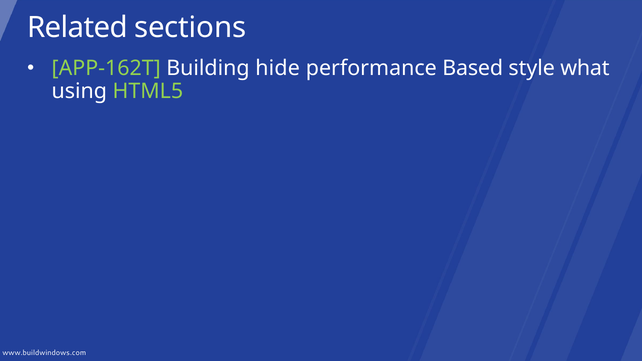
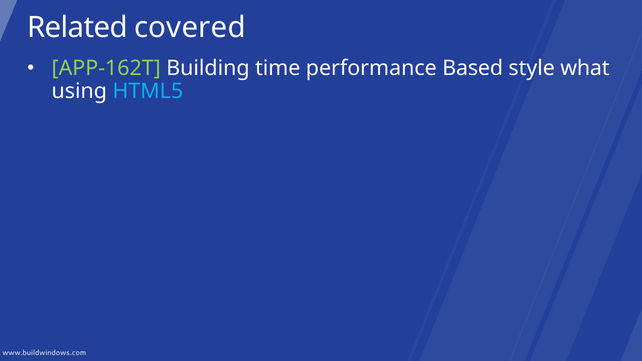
sections: sections -> covered (190, 28)
hide: hide -> time (278, 68)
HTML5 colour: light green -> light blue (148, 91)
